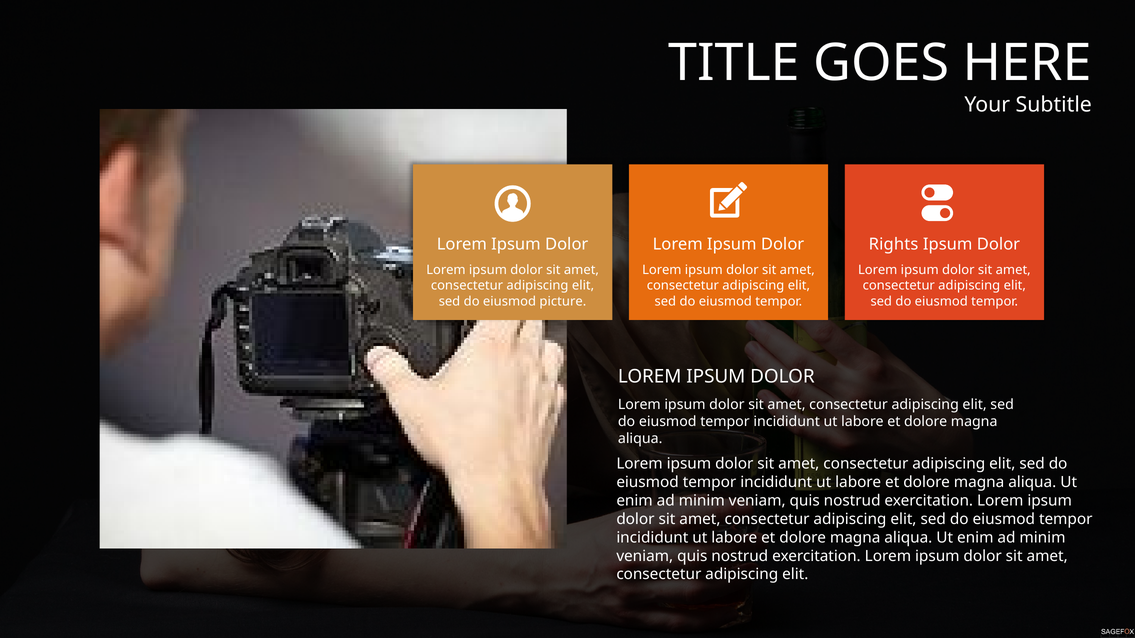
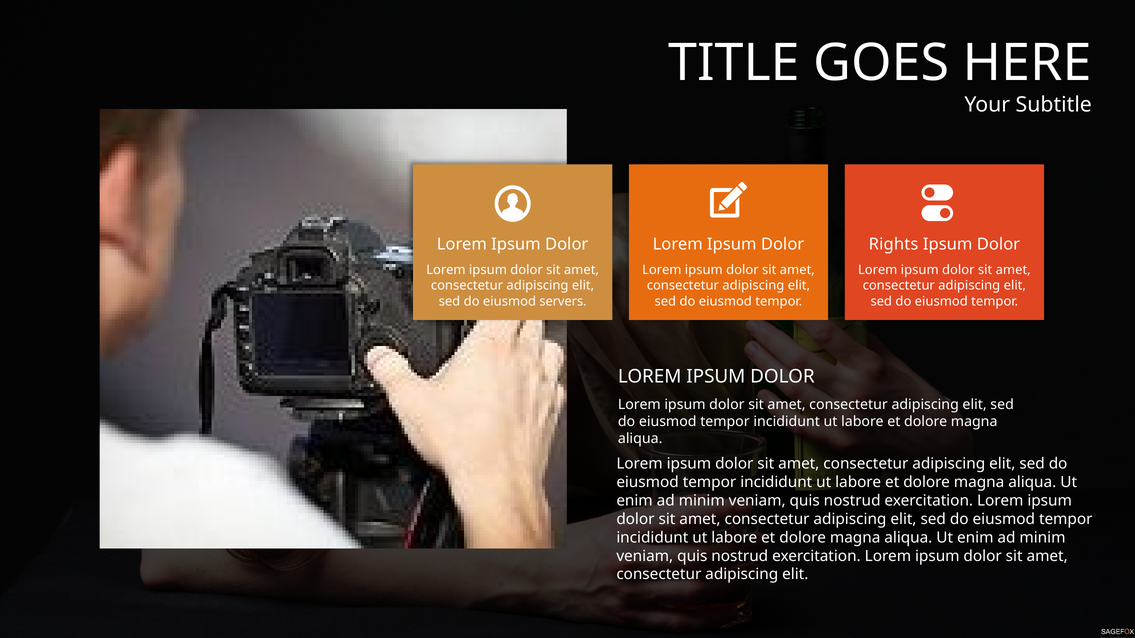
picture: picture -> servers (563, 301)
